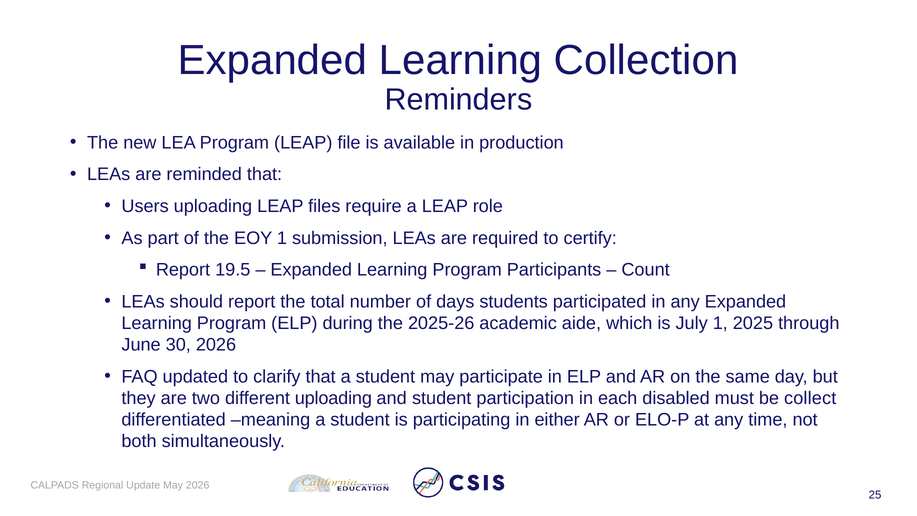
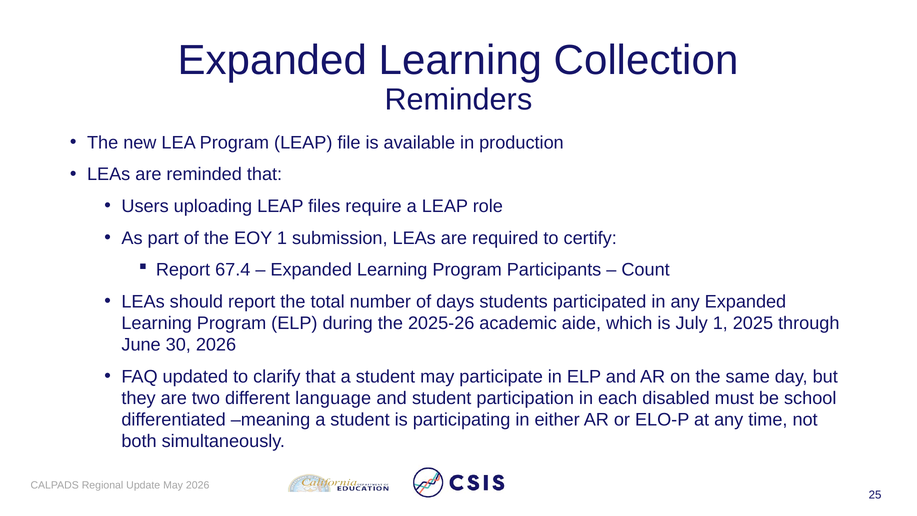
19.5: 19.5 -> 67.4 (233, 270)
different uploading: uploading -> language (333, 398)
collect: collect -> school (810, 398)
